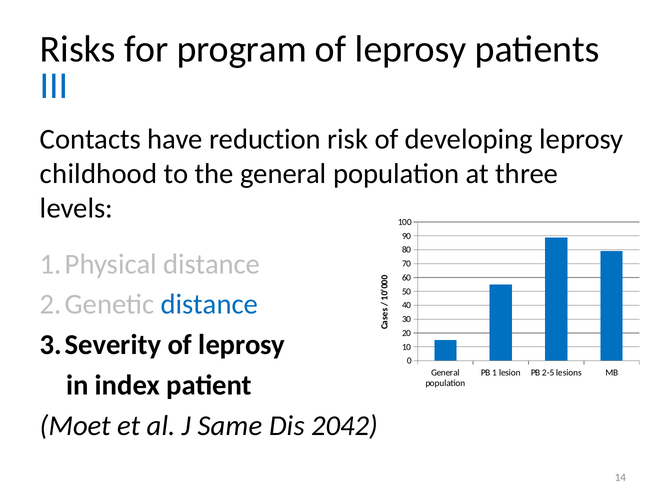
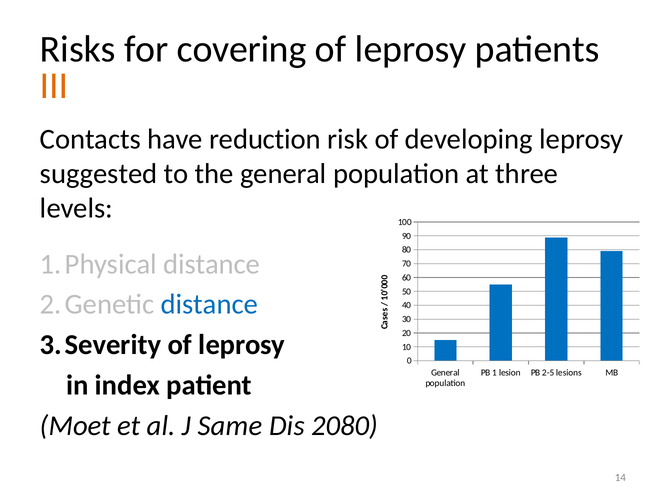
program: program -> covering (242, 49)
III colour: blue -> orange (54, 86)
childhood: childhood -> suggested (99, 174)
2042: 2042 -> 2080 (344, 425)
